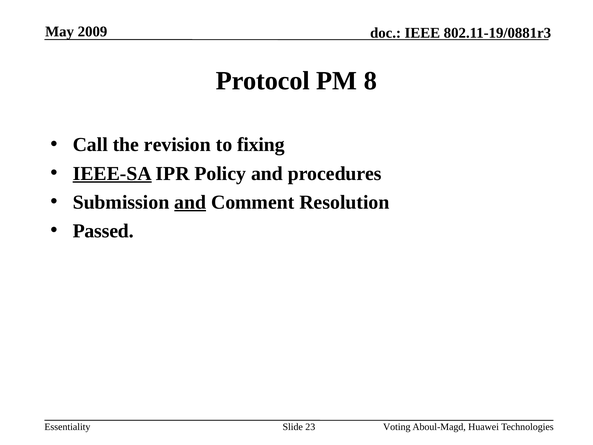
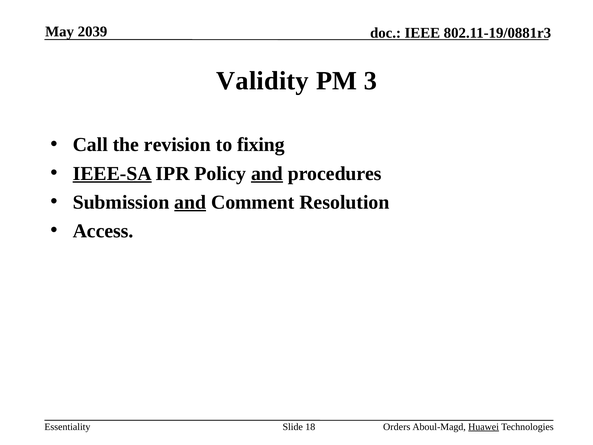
2009: 2009 -> 2039 (93, 31)
Protocol: Protocol -> Validity (263, 81)
8: 8 -> 3 (370, 81)
and underline: none -> present (267, 173)
Passed: Passed -> Access (103, 231)
23: 23 -> 18 (310, 427)
Voting: Voting -> Orders (397, 427)
Huawei underline: none -> present (484, 427)
